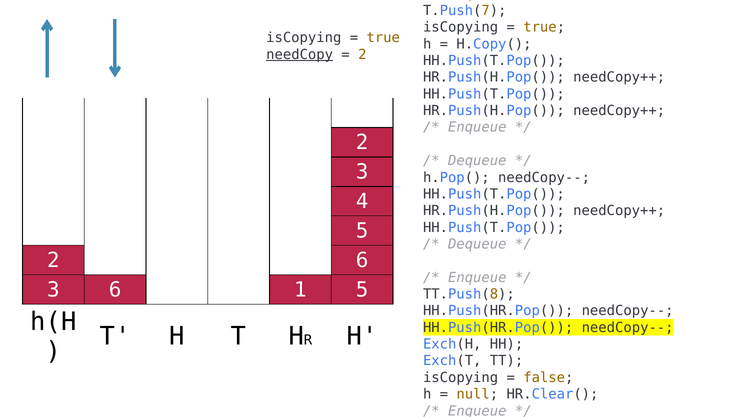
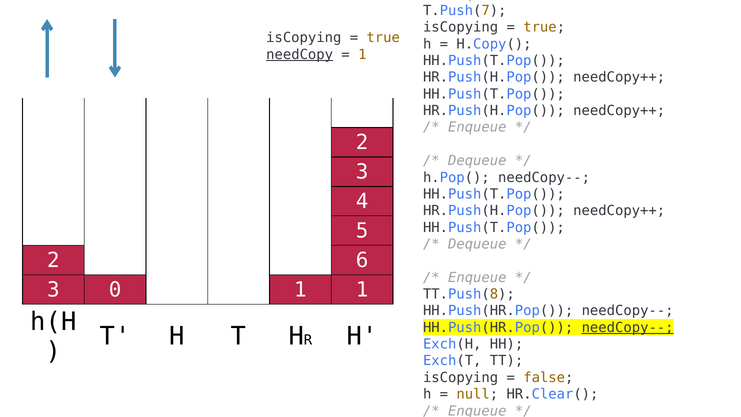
2: 2 -> 1 (362, 55)
3 6: 6 -> 0 (115, 290)
1 5: 5 -> 1 (362, 290)
needCopy-- underline: none -> present (628, 327)
